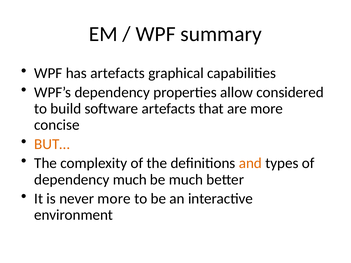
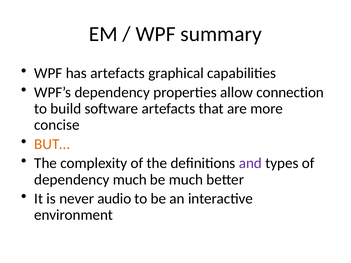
considered: considered -> connection (290, 92)
and colour: orange -> purple (250, 163)
never more: more -> audio (114, 199)
